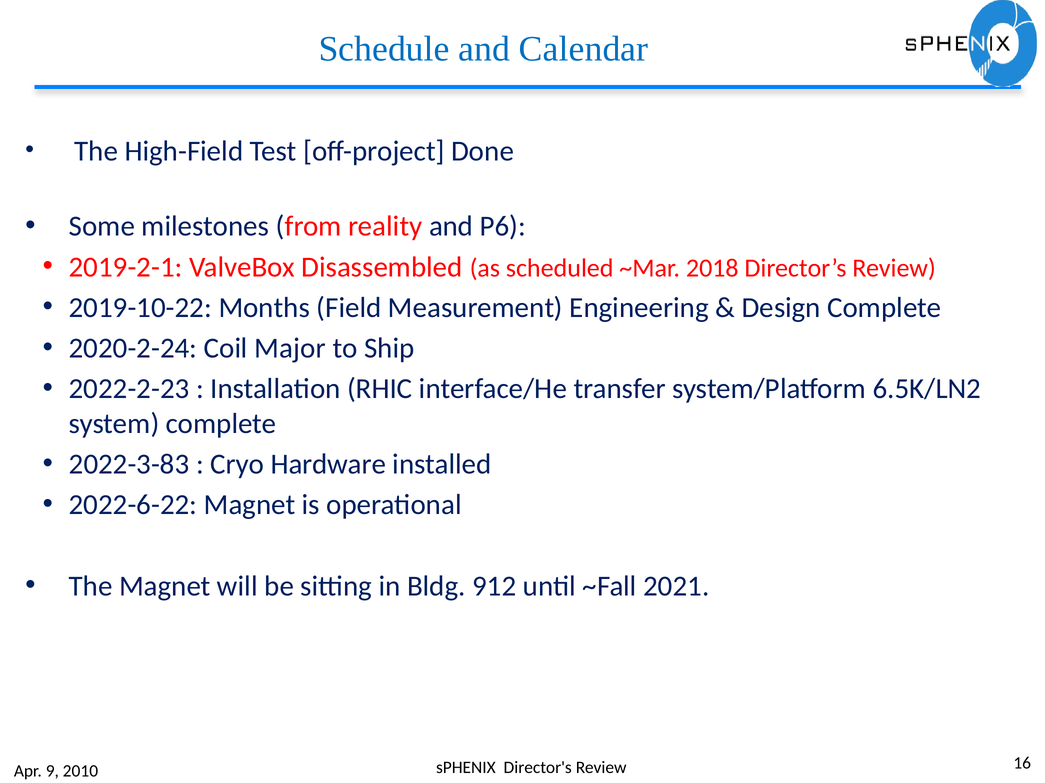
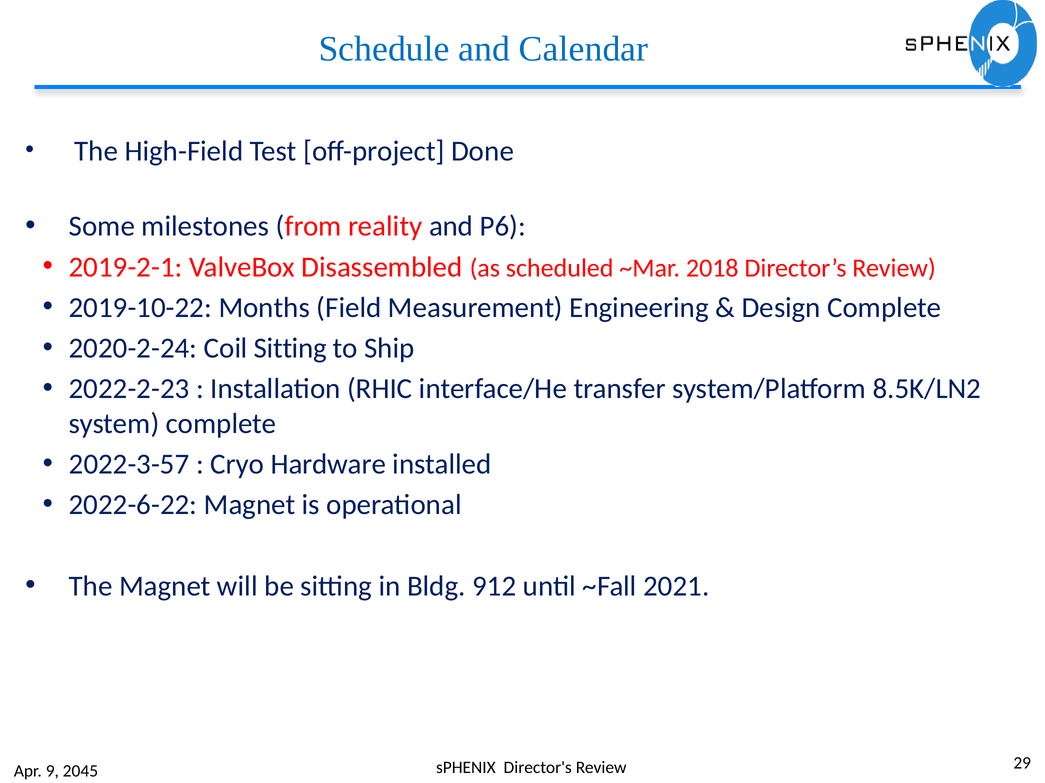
Coil Major: Major -> Sitting (290, 349)
6.5K/LN2: 6.5K/LN2 -> 8.5K/LN2 (927, 389)
2022-3-83: 2022-3-83 -> 2022-3-57 (129, 465)
16: 16 -> 29 (1022, 764)
2010: 2010 -> 2045 (80, 772)
